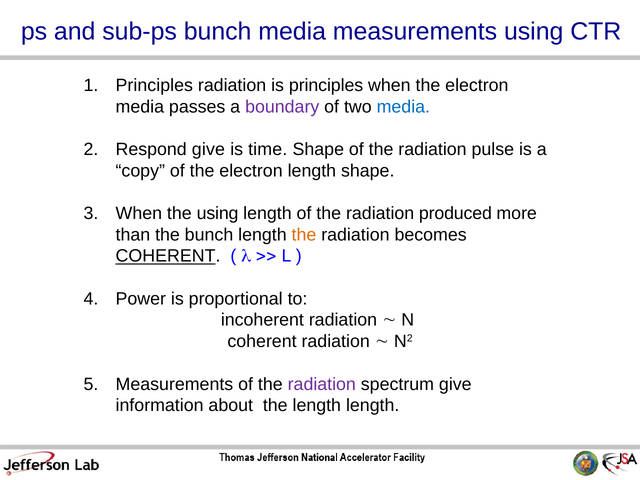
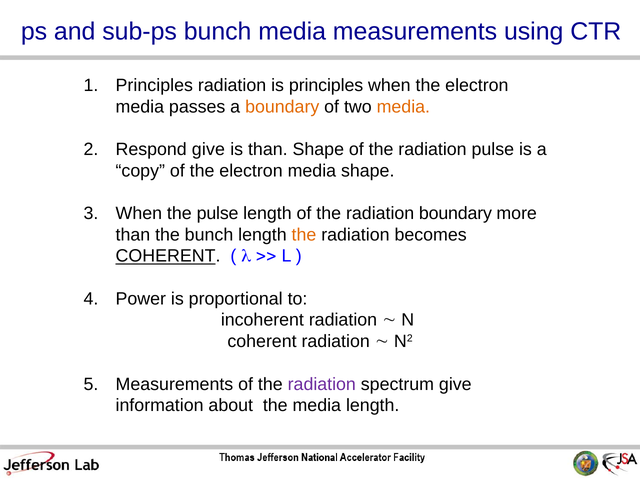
boundary colour: purple -> orange (282, 107)
media colour: blue -> orange (403, 107)
is time: time -> than (268, 149)
of the electron length: length -> media (312, 171)
the using: using -> pulse (218, 213)
radiation produced: produced -> boundary (455, 213)
the length: length -> media (317, 405)
